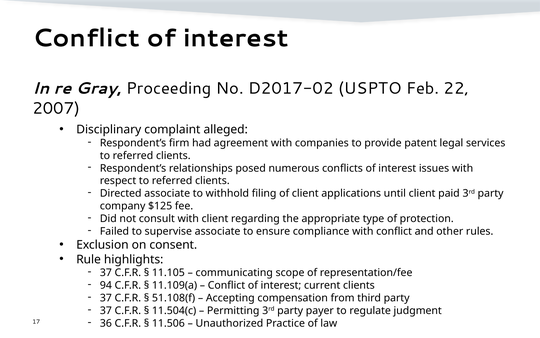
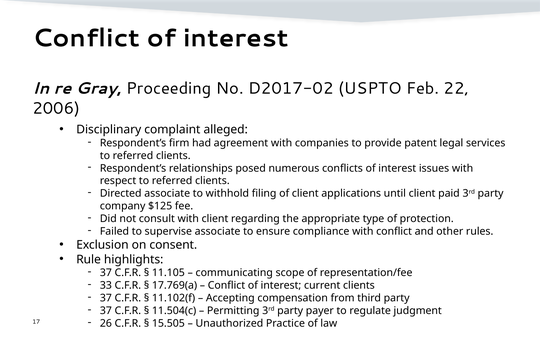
2007: 2007 -> 2006 (56, 108)
94: 94 -> 33 (106, 285)
11.109(a: 11.109(a -> 17.769(a (175, 285)
51.108(f: 51.108(f -> 11.102(f (174, 298)
36: 36 -> 26 (106, 323)
11.506: 11.506 -> 15.505 (168, 323)
